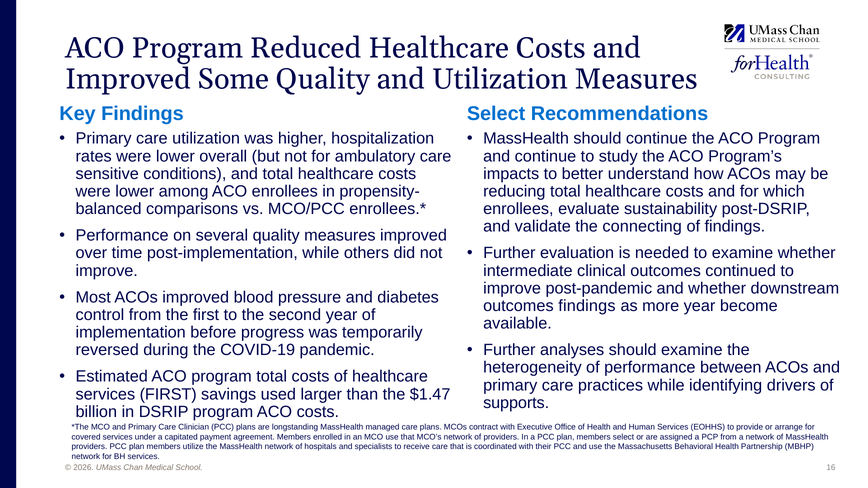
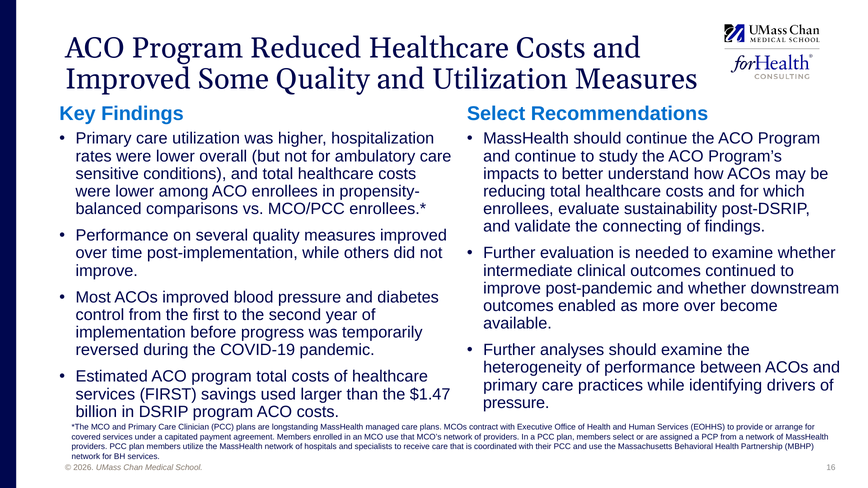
outcomes findings: findings -> enabled (587, 306)
more year: year -> over (700, 306)
supports: supports -> pressure (516, 403)
